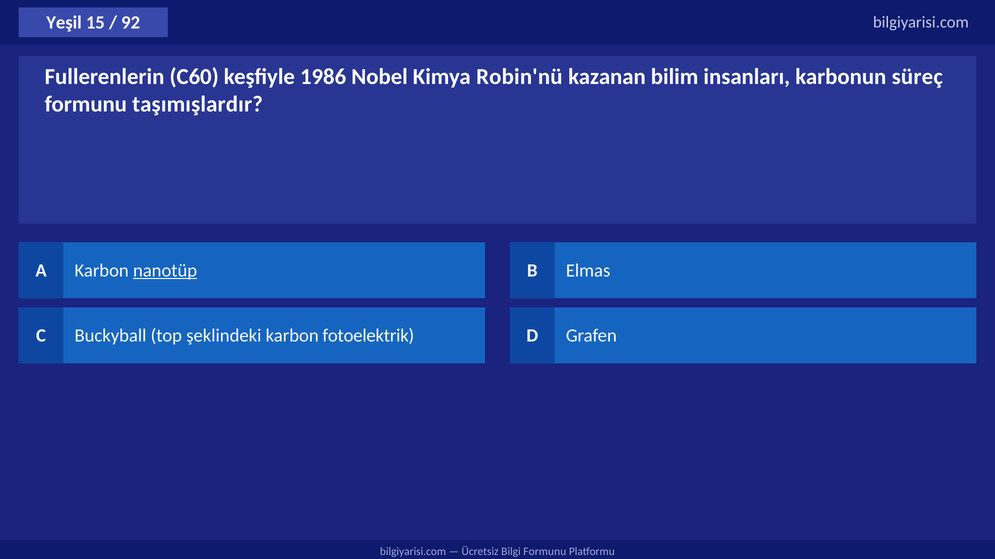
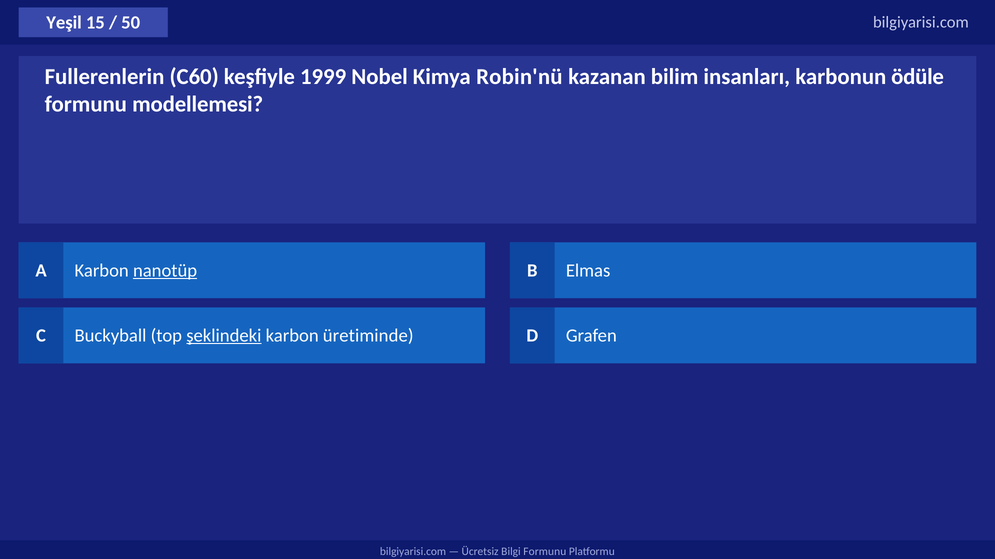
92: 92 -> 50 (131, 23)
1986: 1986 -> 1999 (323, 77)
süreç: süreç -> ödüle (918, 77)
taşımışlardır: taşımışlardır -> modellemesi (198, 104)
şeklindeki underline: none -> present (224, 336)
fotoelektrik: fotoelektrik -> üretiminde (368, 336)
